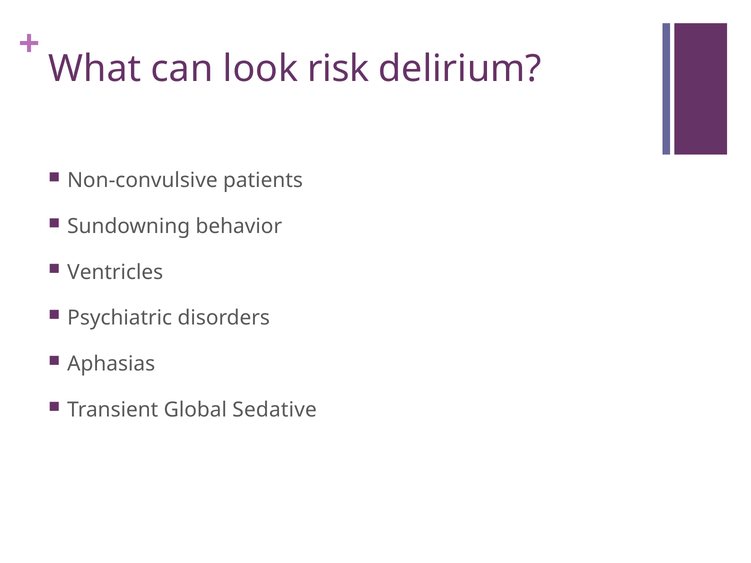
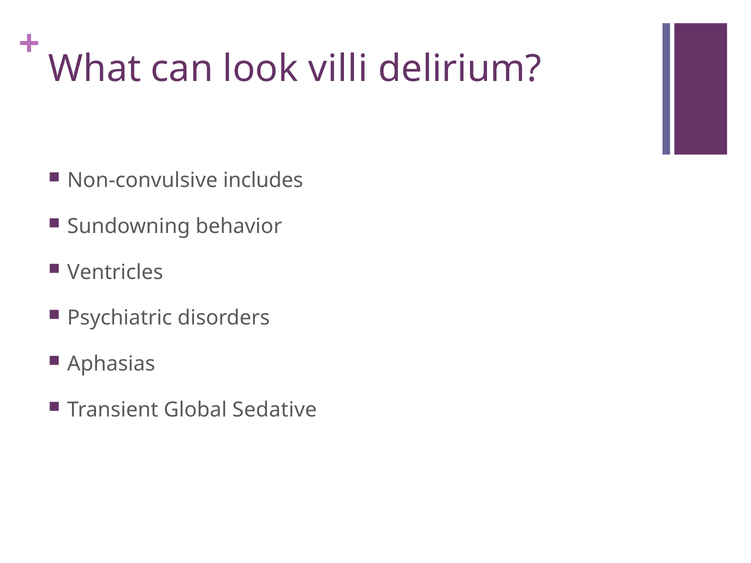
risk: risk -> villi (338, 69)
patients: patients -> includes (263, 180)
